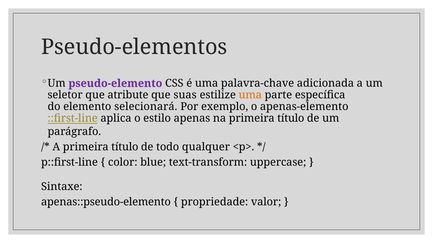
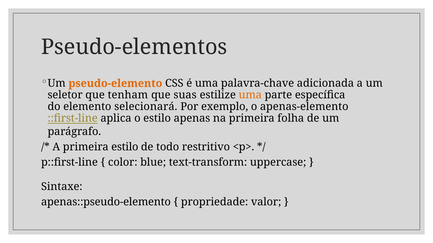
pseudo-elemento colour: purple -> orange (115, 84)
atribute: atribute -> tenham (128, 95)
na primeira título: título -> folha (291, 119)
A primeira título: título -> estilo (125, 147)
qualquer: qualquer -> restritivo (206, 147)
